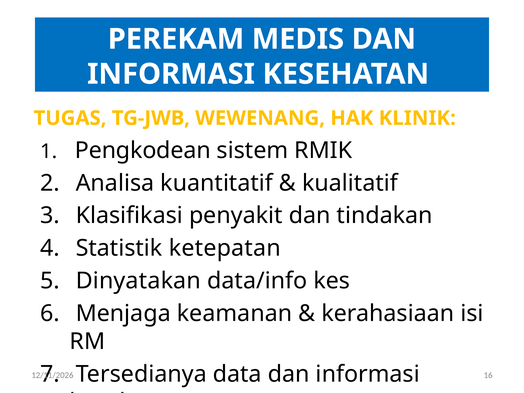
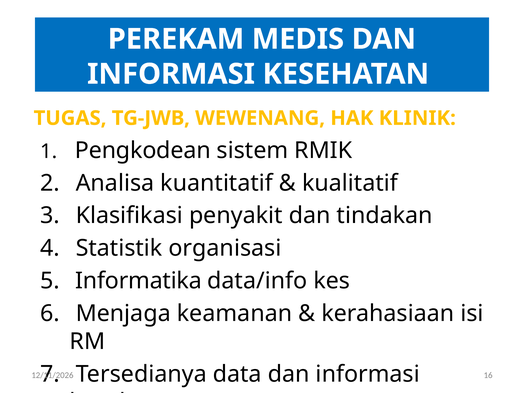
ketepatan: ketepatan -> organisasi (225, 248)
Dinyatakan: Dinyatakan -> Informatika (139, 281)
